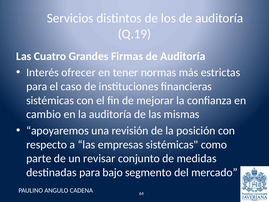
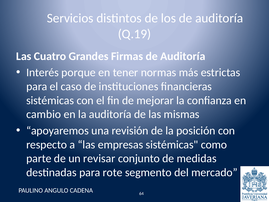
ofrecer: ofrecer -> porque (79, 72)
bajo: bajo -> rote (113, 172)
